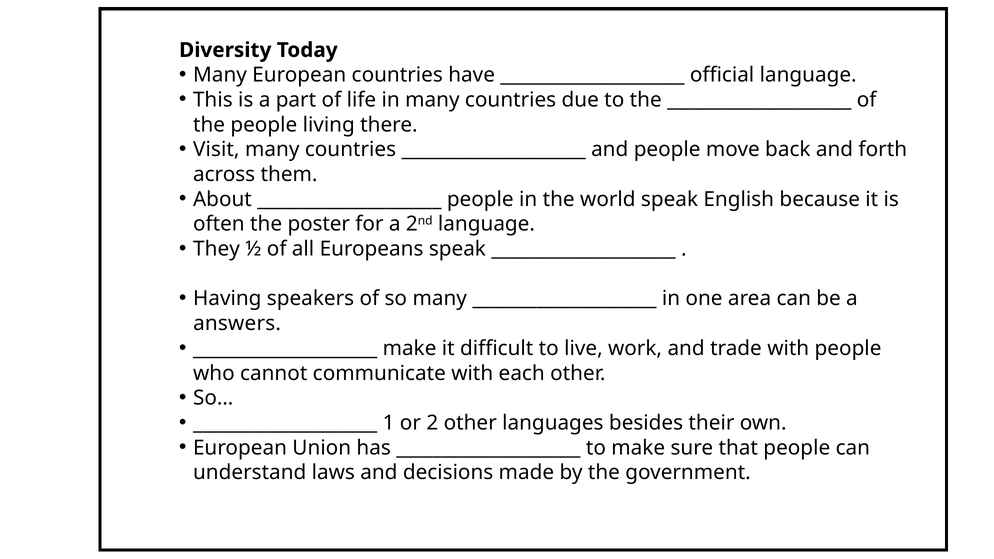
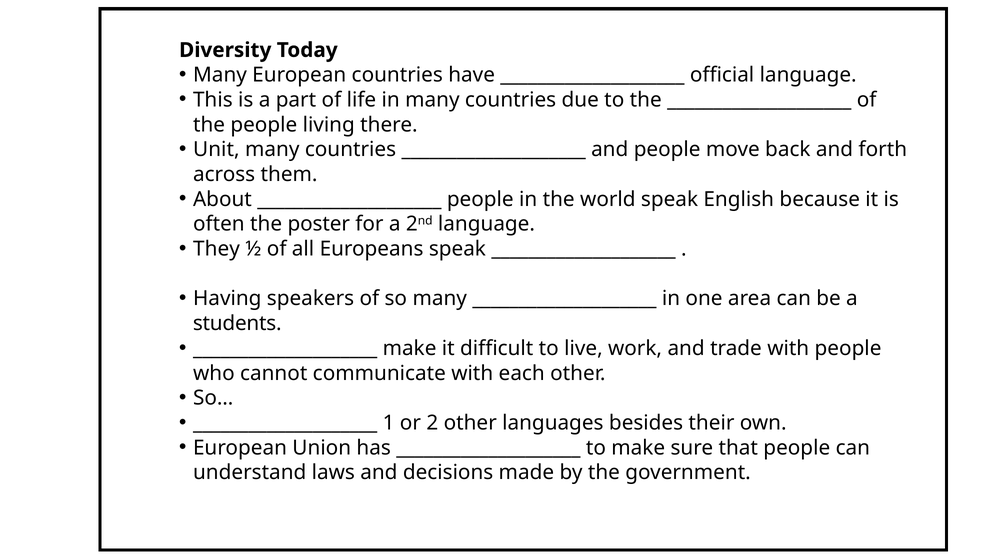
Visit: Visit -> Unit (216, 150)
answers: answers -> students (237, 324)
